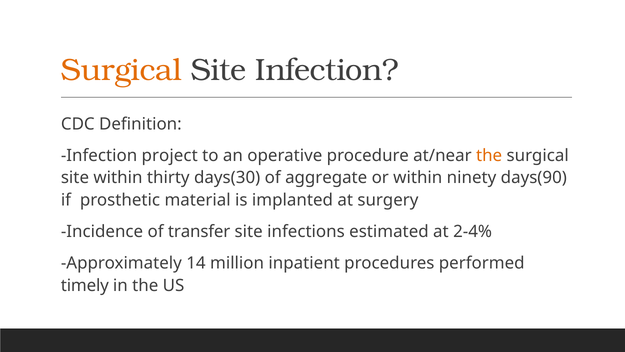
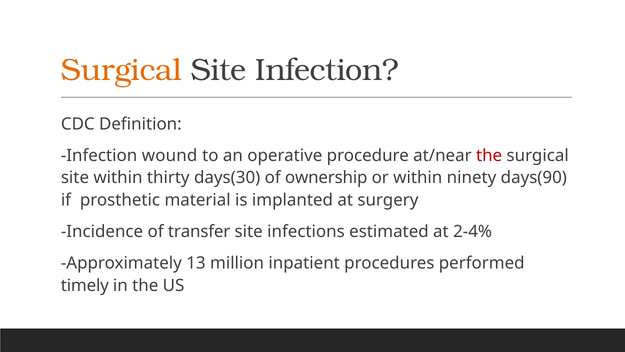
project: project -> wound (170, 155)
the colour: orange -> red (489, 155)
aggregate: aggregate -> ownership (326, 178)
14: 14 -> 13 (196, 263)
